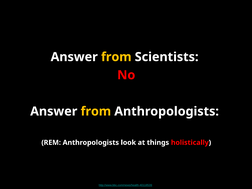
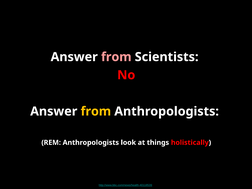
from colour: yellow -> pink (116, 57)
